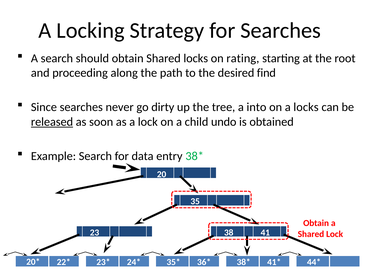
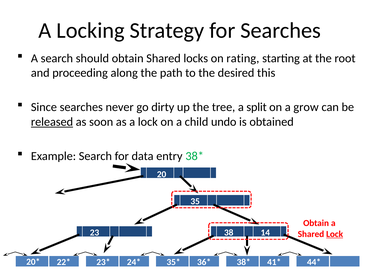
find: find -> this (266, 73)
into: into -> split (257, 107)
a locks: locks -> grow (306, 107)
41: 41 -> 14 (265, 232)
Lock underline: none -> present (335, 234)
